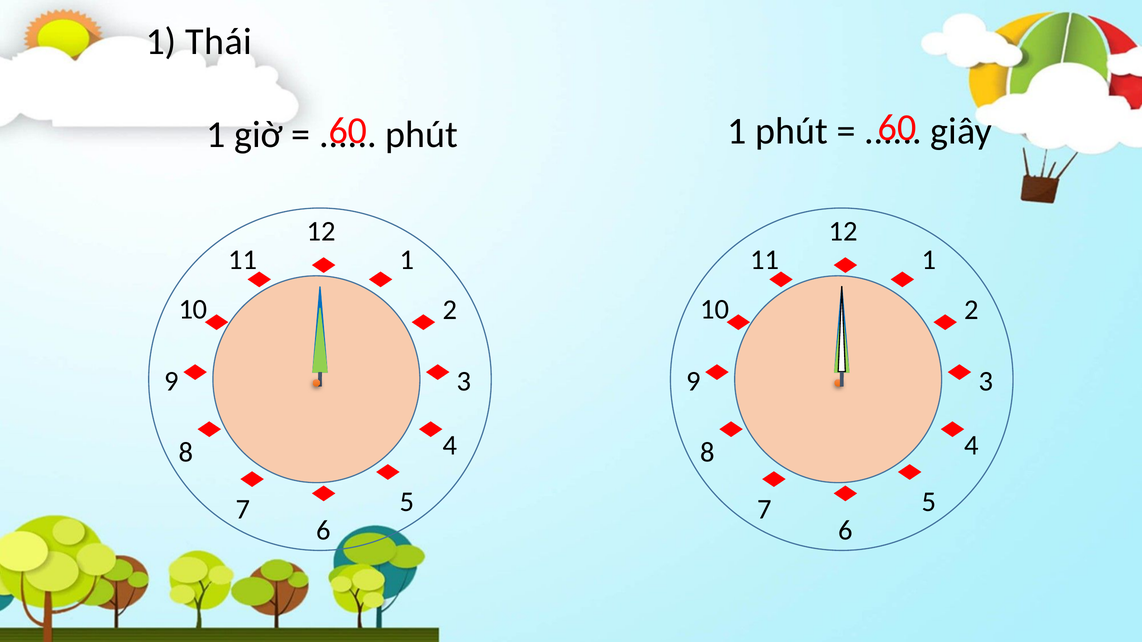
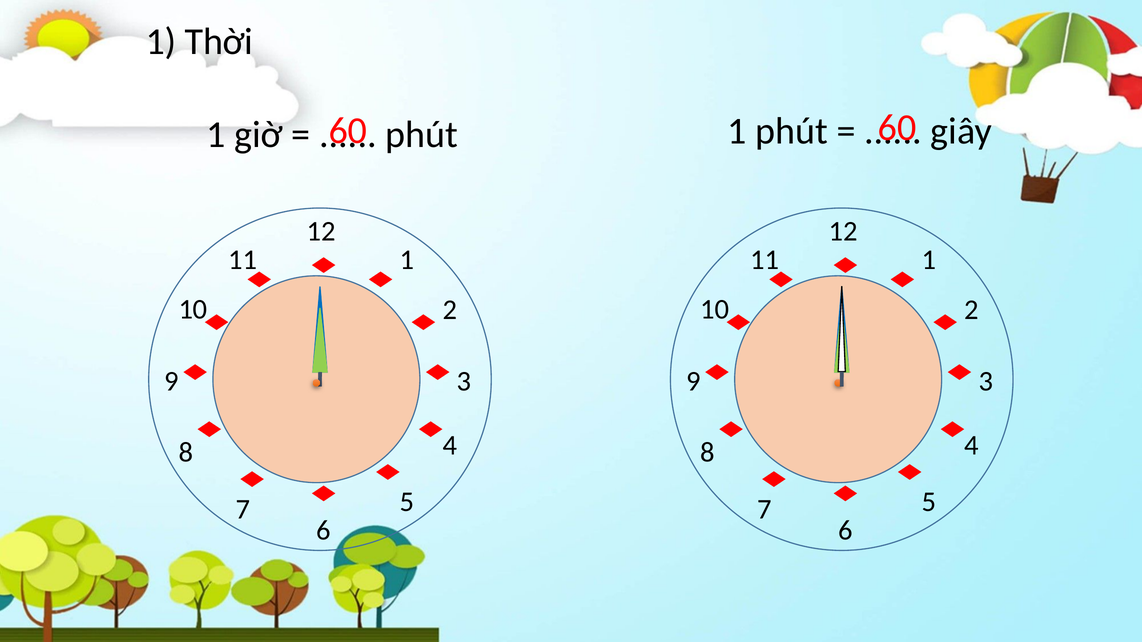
Thái: Thái -> Thời (219, 42)
